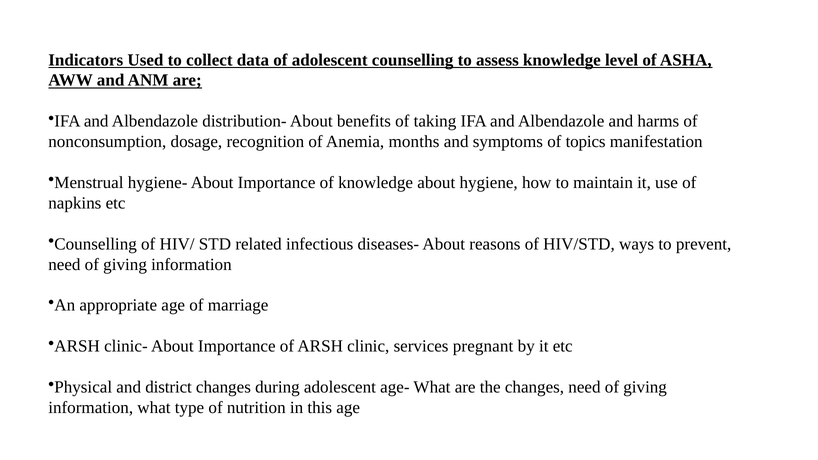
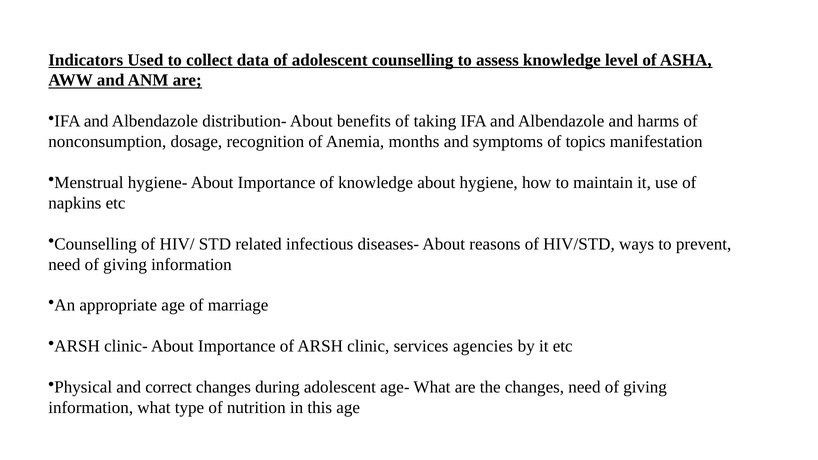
pregnant: pregnant -> agencies (483, 346)
district: district -> correct (169, 387)
